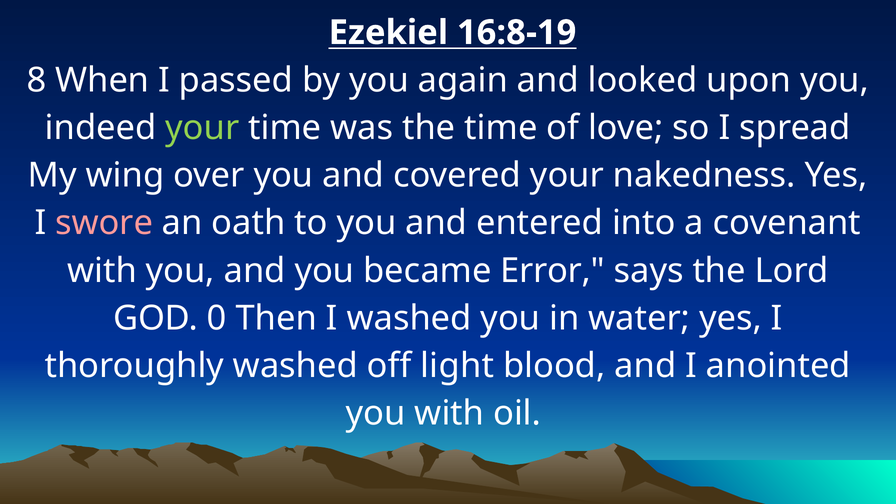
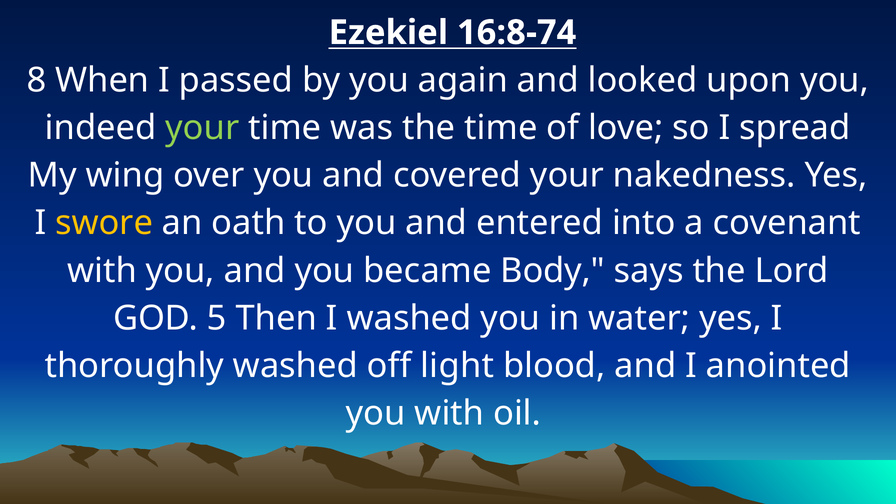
16:8-19: 16:8-19 -> 16:8-74 (517, 33)
swore colour: pink -> yellow (104, 223)
Error: Error -> Body (553, 271)
0: 0 -> 5 (217, 318)
